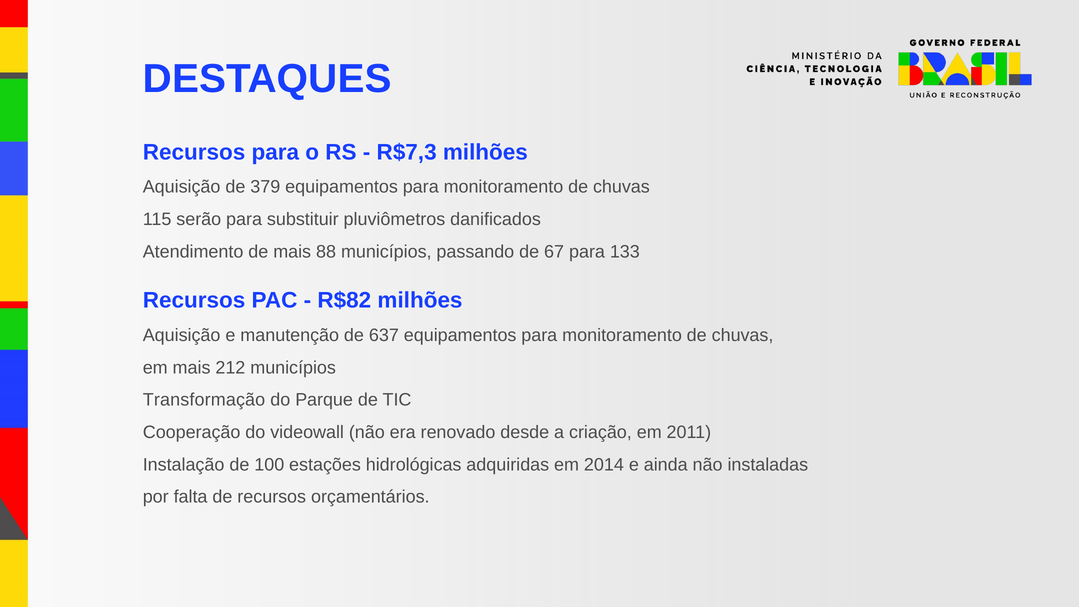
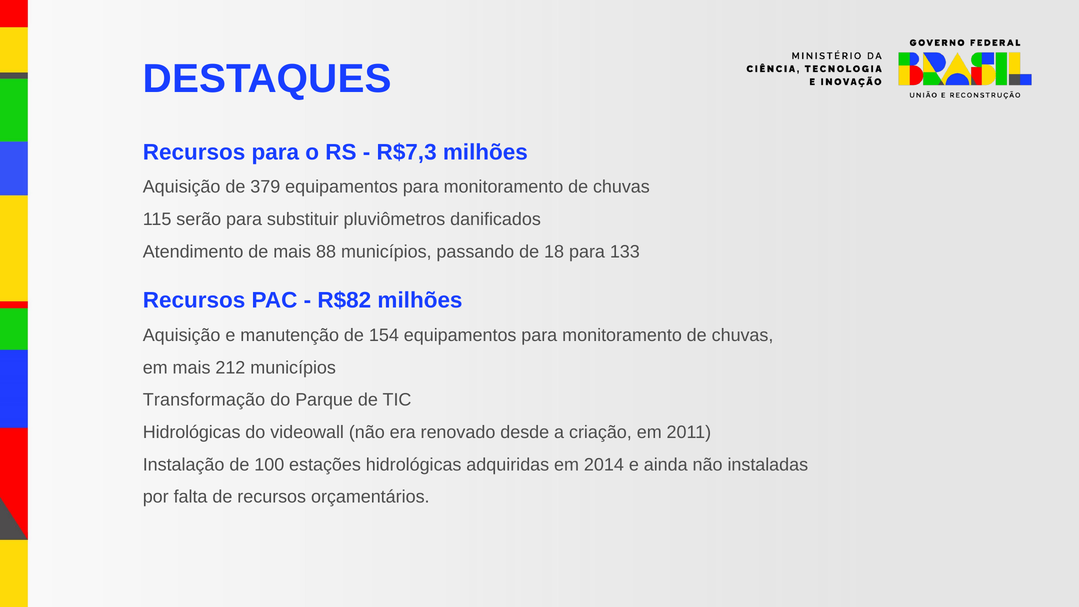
67: 67 -> 18 (554, 252)
637: 637 -> 154 (384, 335)
Cooperação: Cooperação -> Hidrológicas (192, 432)
